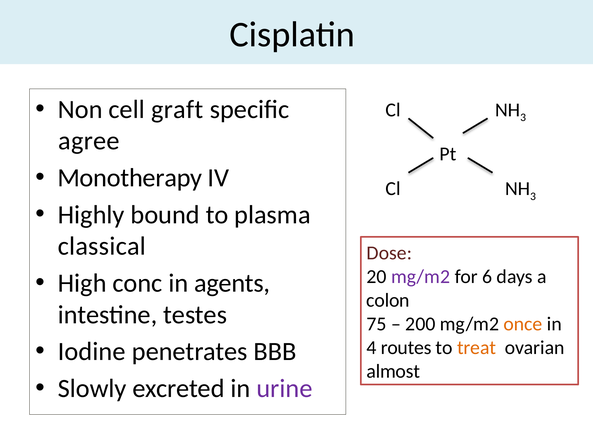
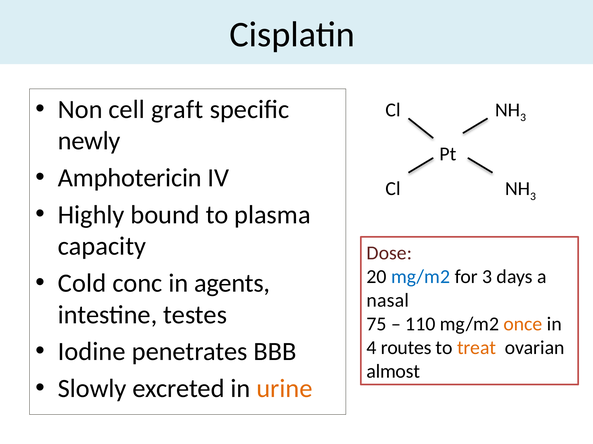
agree: agree -> newly (89, 141)
Monotherapy: Monotherapy -> Amphotericin (130, 178)
classical: classical -> capacity (102, 247)
mg/m2 colour: purple -> blue (421, 277)
for 6: 6 -> 3 (487, 277)
High: High -> Cold (82, 284)
colon: colon -> nasal (388, 301)
200: 200 -> 110 (420, 325)
urine colour: purple -> orange (284, 389)
